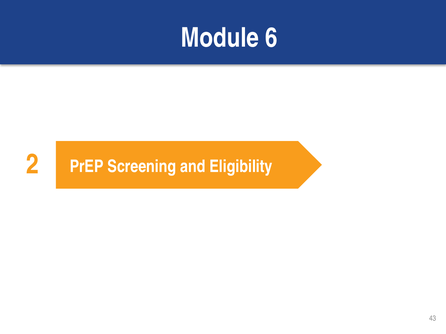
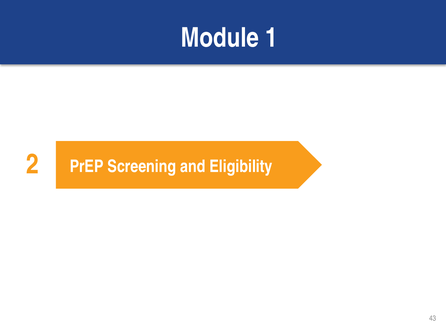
6: 6 -> 1 (271, 38)
